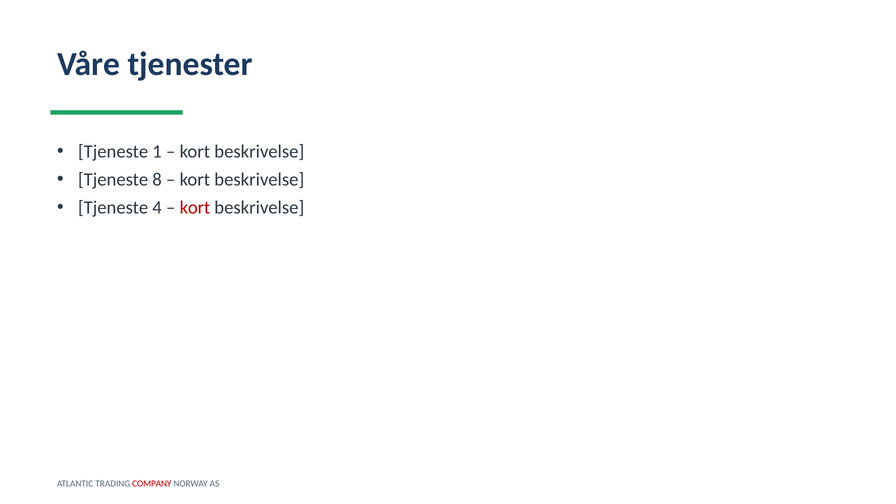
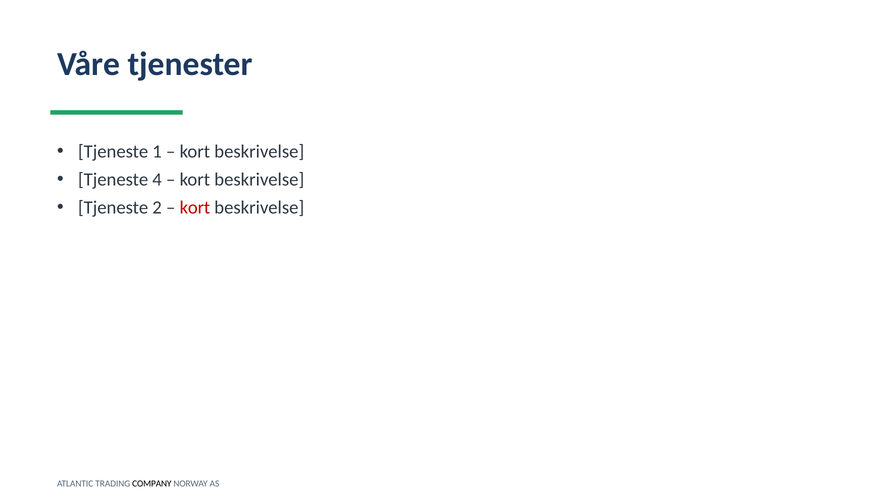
8: 8 -> 4 (157, 180)
4: 4 -> 2 (157, 208)
COMPANY colour: red -> black (152, 484)
